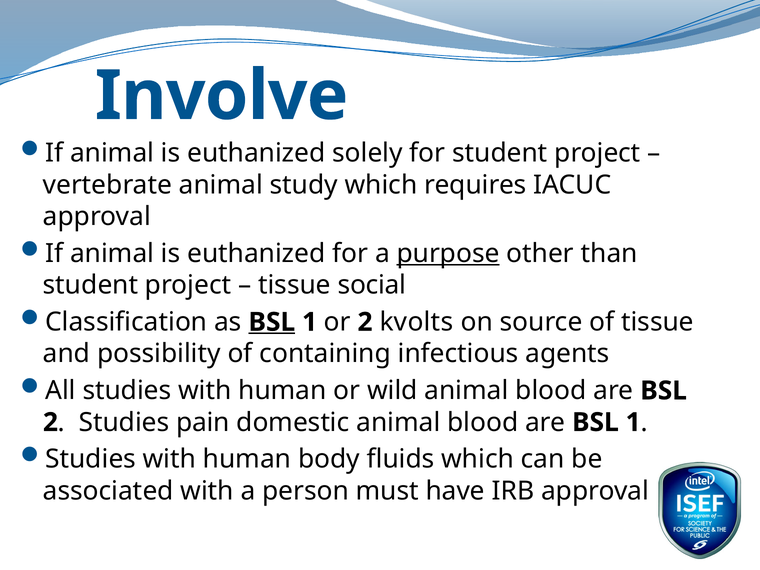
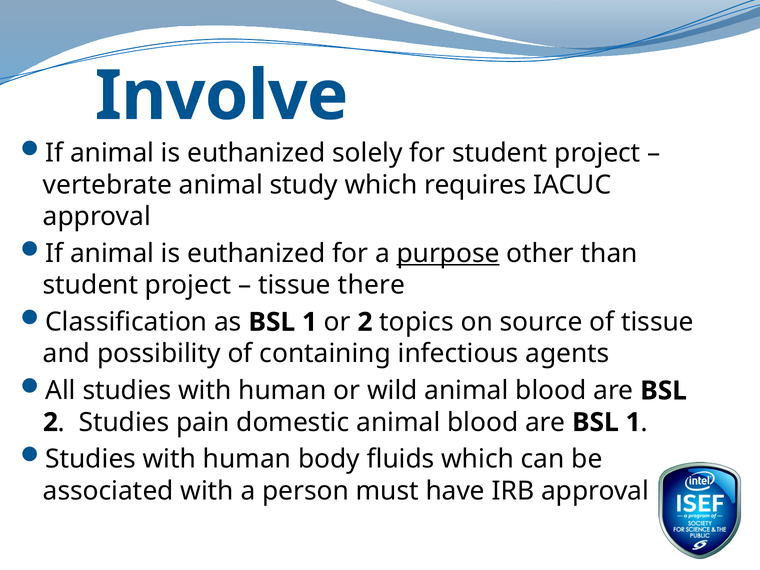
social: social -> there (372, 285)
BSL underline: present -> none (272, 322)
kvolts: kvolts -> topics (417, 322)
